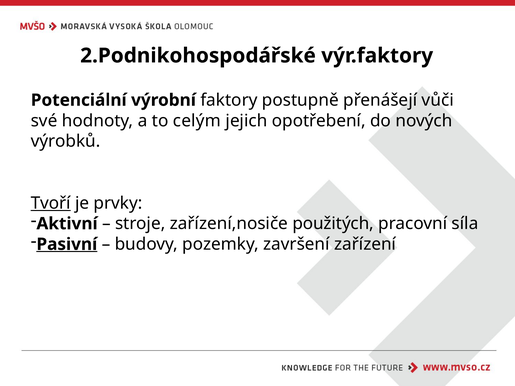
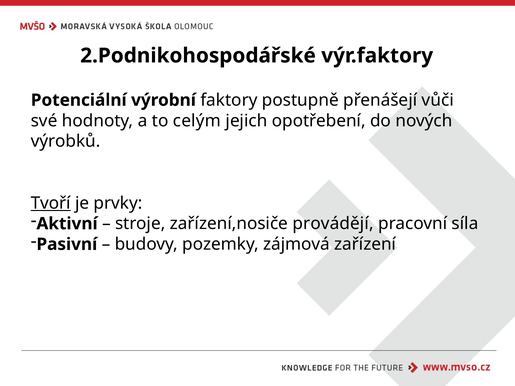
použitých: použitých -> provádějí (333, 224)
Pasivní underline: present -> none (67, 244)
završení: završení -> zájmová (296, 244)
